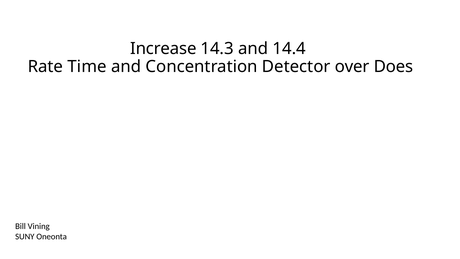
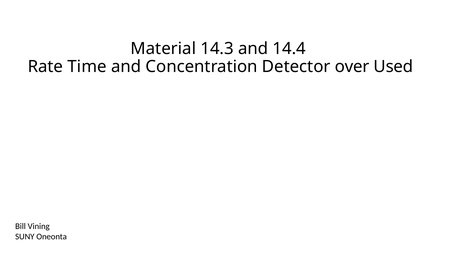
Increase: Increase -> Material (163, 49)
Does: Does -> Used (393, 67)
